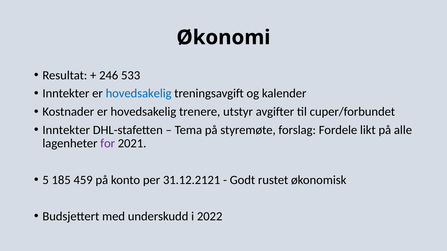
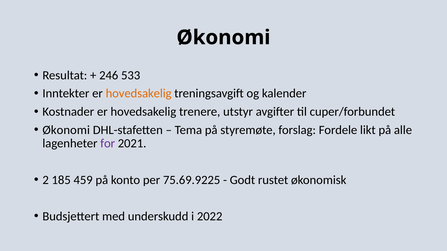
hovedsakelig colour: blue -> orange (139, 94)
Inntekter: Inntekter -> Økonomi (66, 130)
5: 5 -> 2 (46, 180)
31.12.2121: 31.12.2121 -> 75.69.9225 (192, 180)
